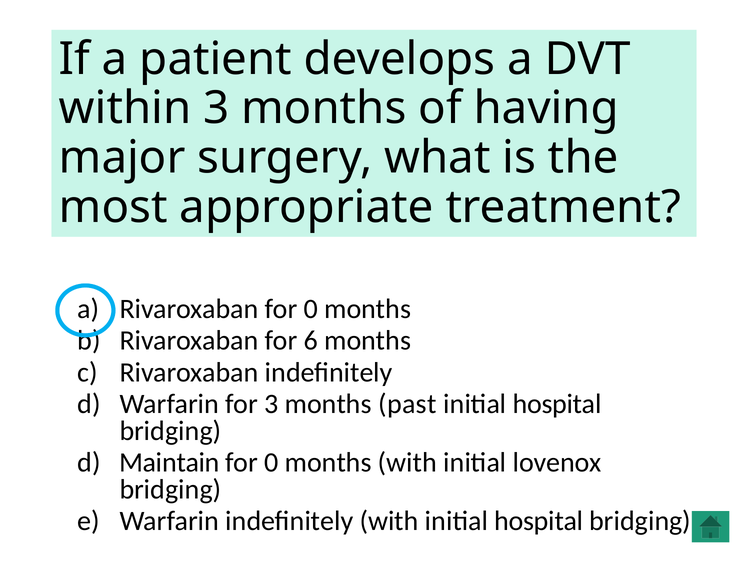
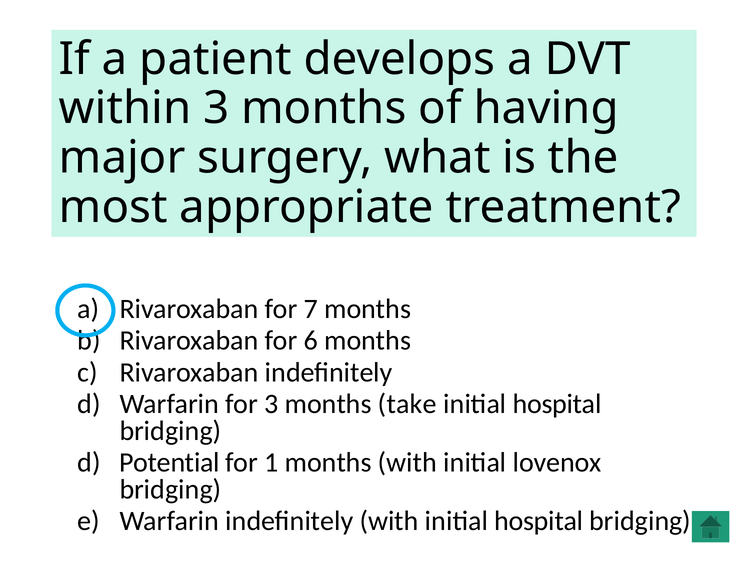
Rivaroxaban for 0: 0 -> 7 (311, 309)
past: past -> take (407, 404)
Maintain: Maintain -> Potential (169, 462)
0: 0 -> 1 (271, 462)
